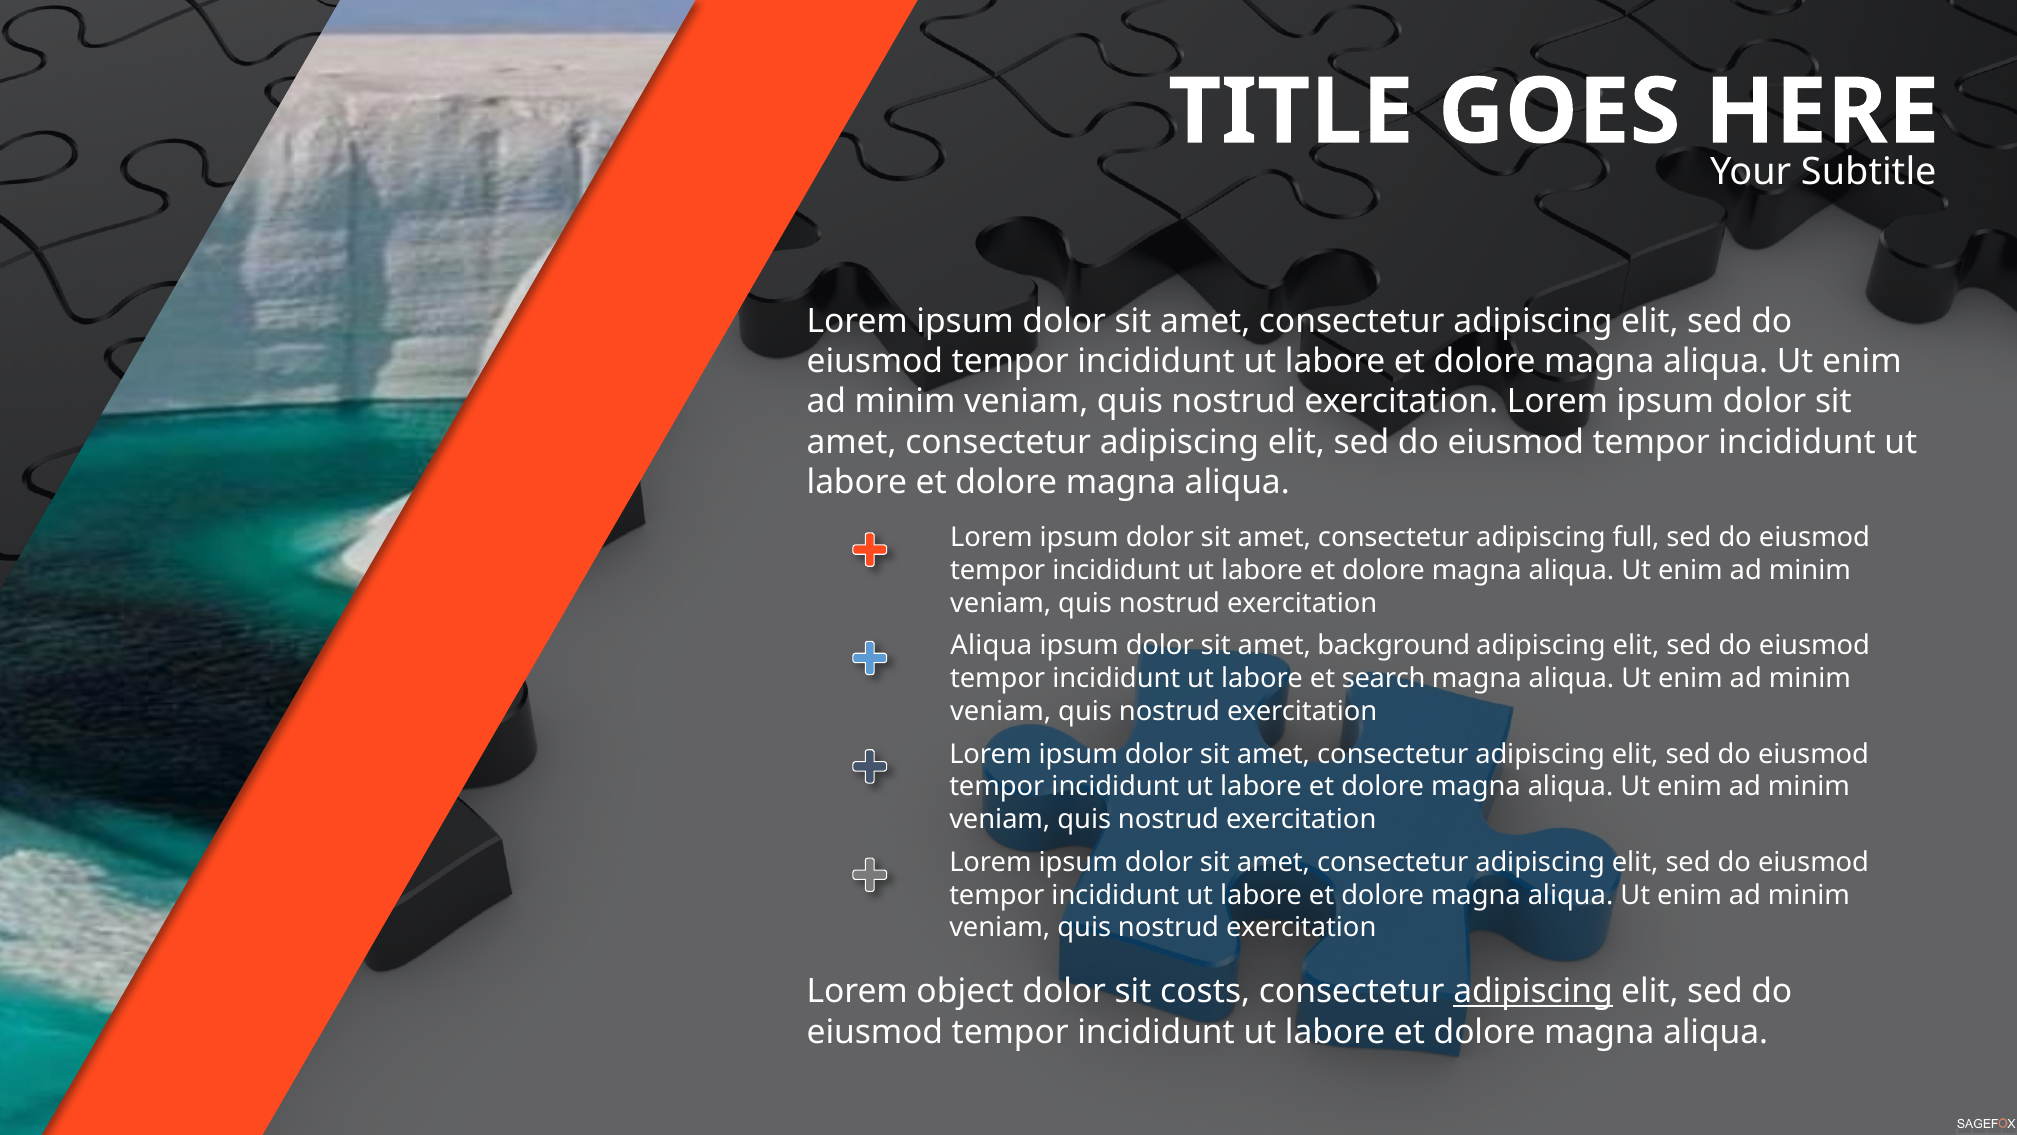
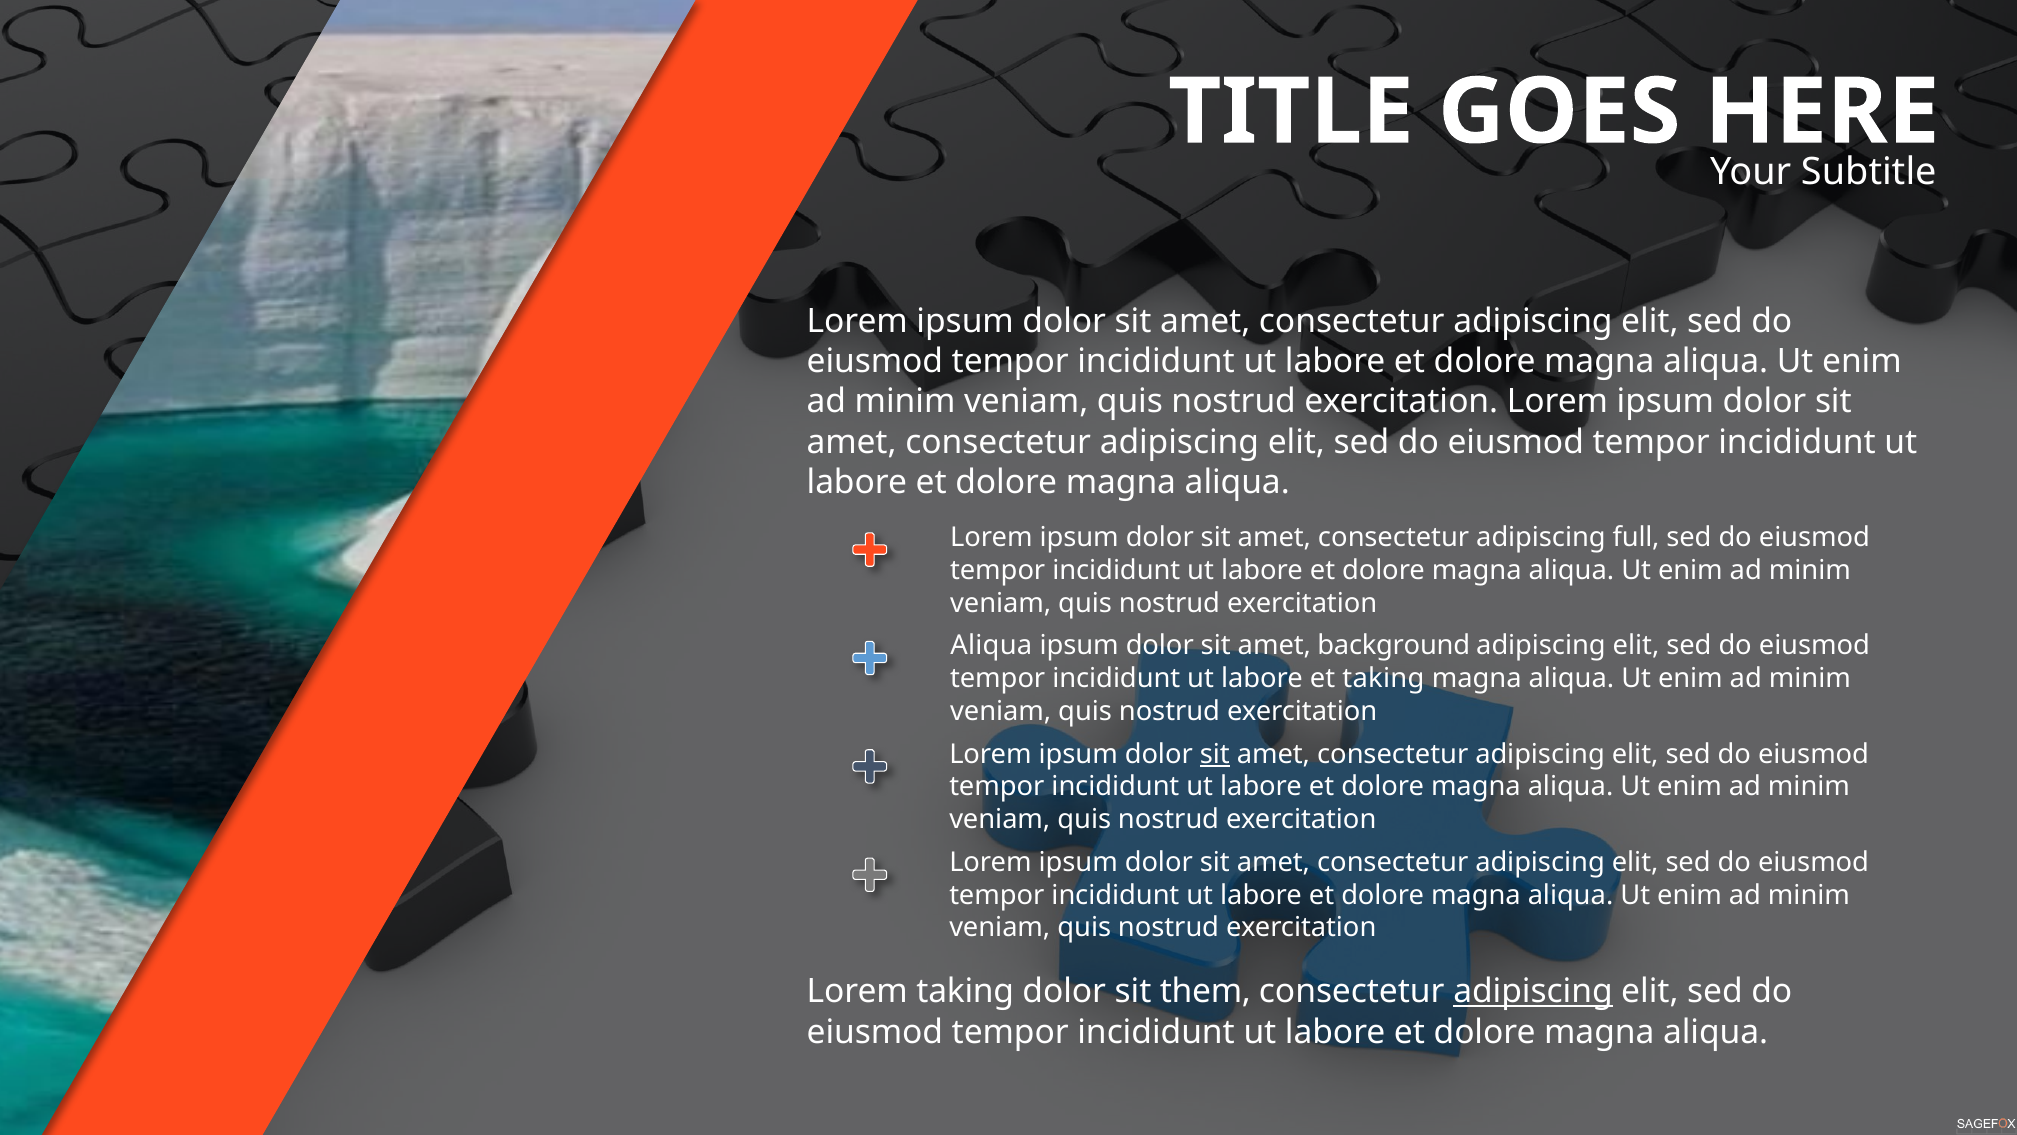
et search: search -> taking (1383, 678)
sit underline: none -> present (1215, 754)
Lorem object: object -> taking (965, 991)
costs: costs -> them (1205, 991)
